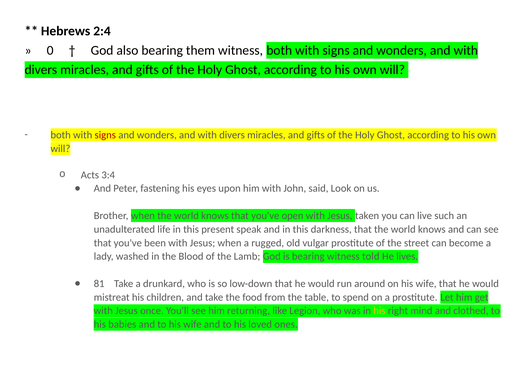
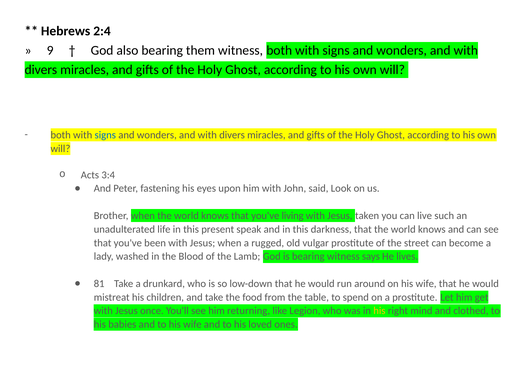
0: 0 -> 9 (50, 50)
signs colour: red -> blue (105, 135)
open: open -> living (293, 216)
told: told -> says (371, 257)
